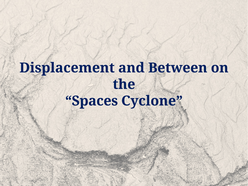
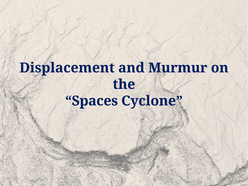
Between: Between -> Murmur (178, 68)
